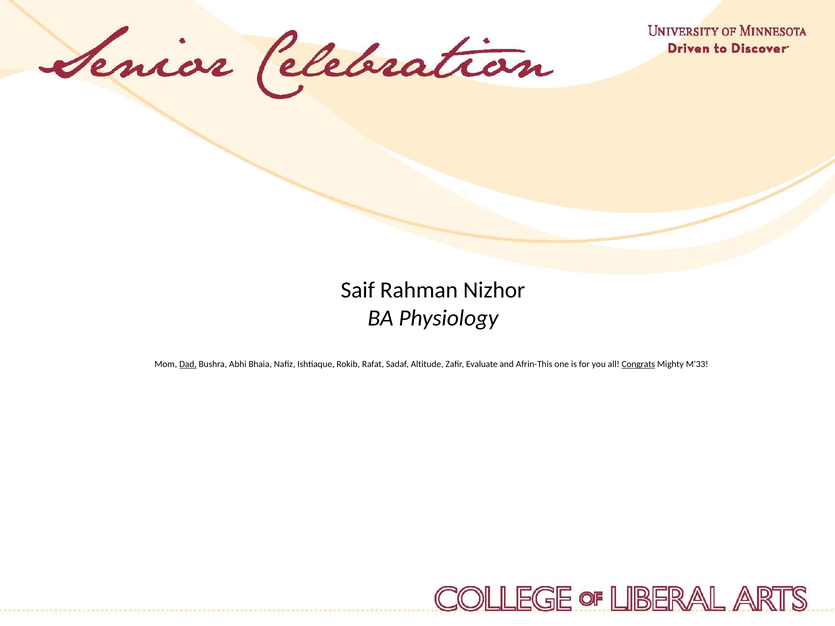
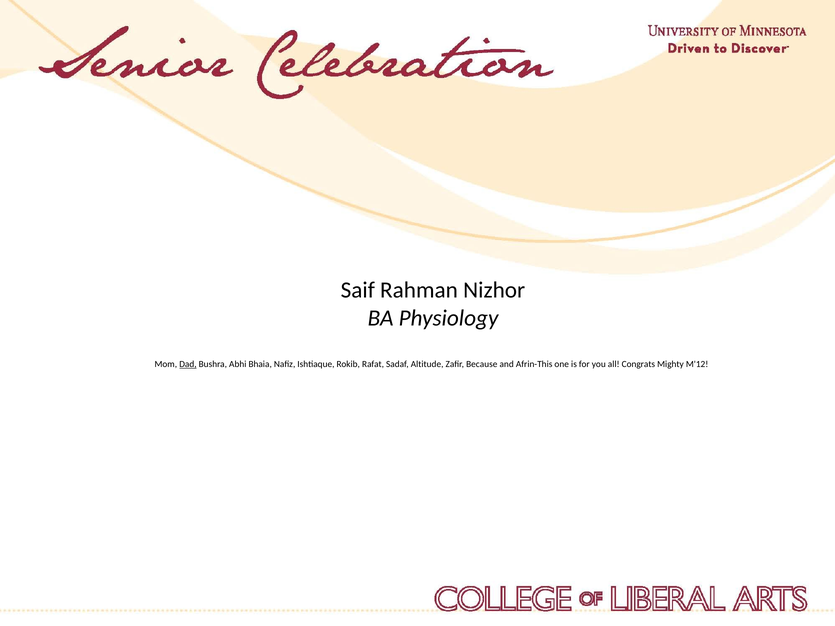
Evaluate: Evaluate -> Because (482, 365)
Congrats underline: present -> none (638, 365)
M'33: M'33 -> M'12 (697, 365)
